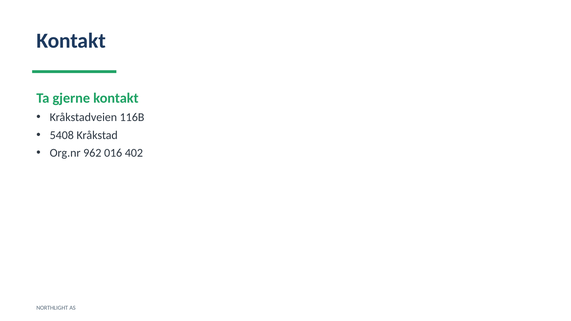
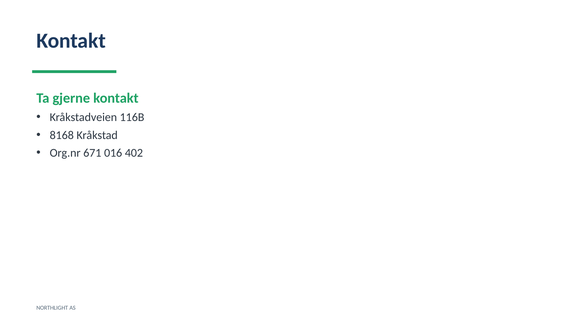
5408: 5408 -> 8168 (62, 135)
962: 962 -> 671 (92, 153)
